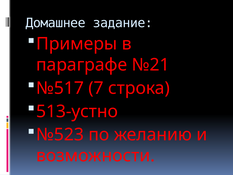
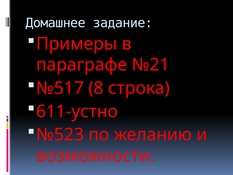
7: 7 -> 8 (96, 88)
513-устно: 513-устно -> 611-устно (77, 111)
